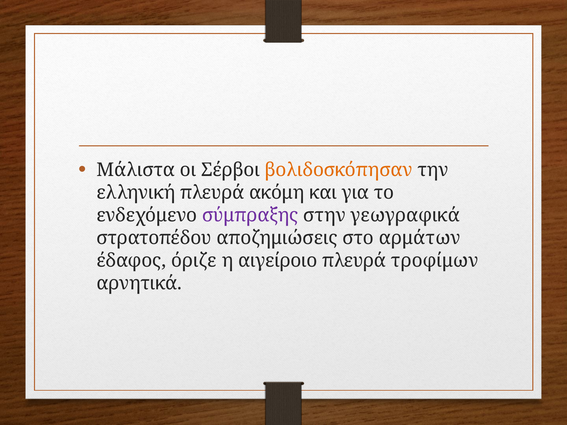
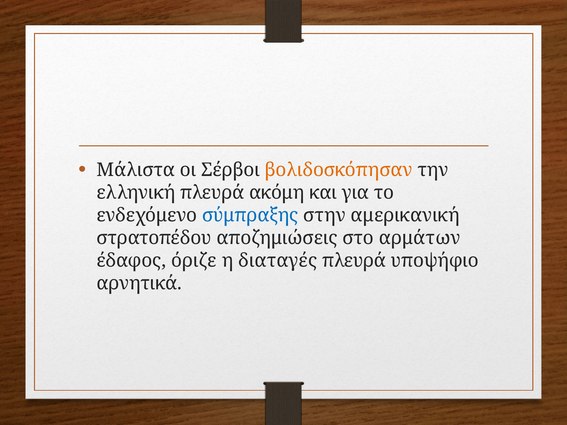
σύμπραξης colour: purple -> blue (250, 215)
γεωγραφικά: γεωγραφικά -> αμερικανική (405, 215)
αιγείροιο: αιγείροιο -> διαταγές (278, 261)
τροφίμων: τροφίμων -> υποψήφιο (435, 261)
